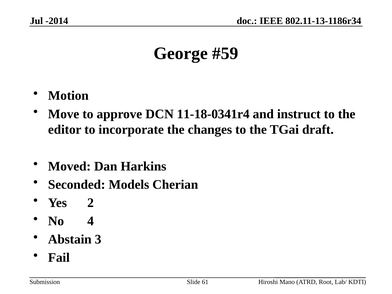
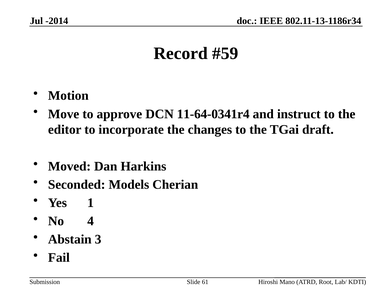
George: George -> Record (181, 53)
11-18-0341r4: 11-18-0341r4 -> 11-64-0341r4 (213, 114)
2: 2 -> 1 (91, 203)
